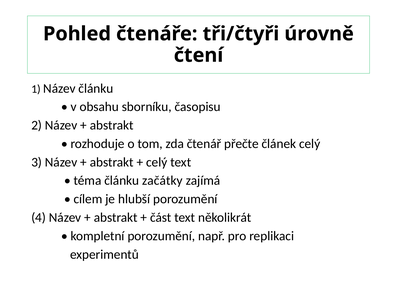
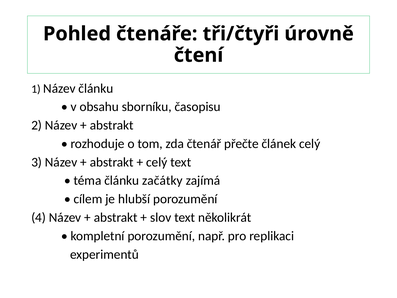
část: část -> slov (161, 217)
